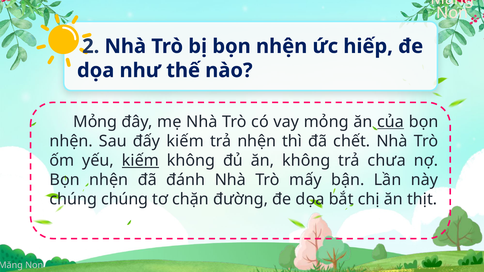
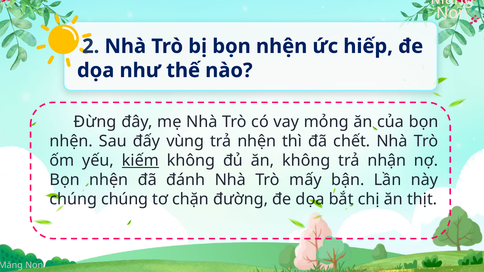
Mỏng: Mỏng -> Đừng (95, 122)
của underline: present -> none (391, 122)
đấy kiếm: kiếm -> vùng (185, 141)
chưa: chưa -> nhận (387, 161)
